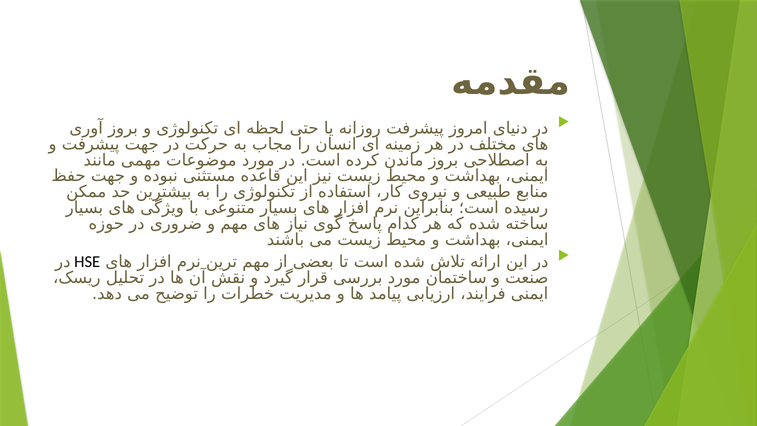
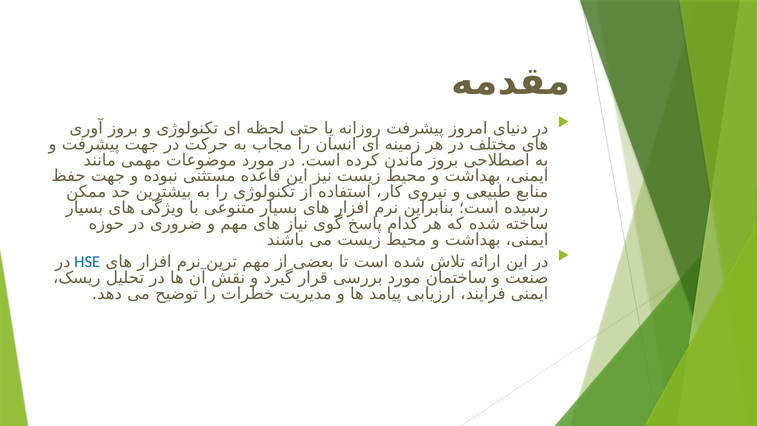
HSE colour: black -> blue (87, 262)
